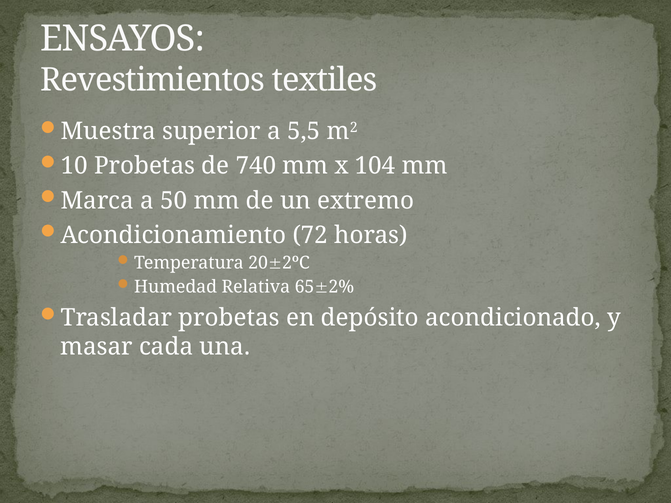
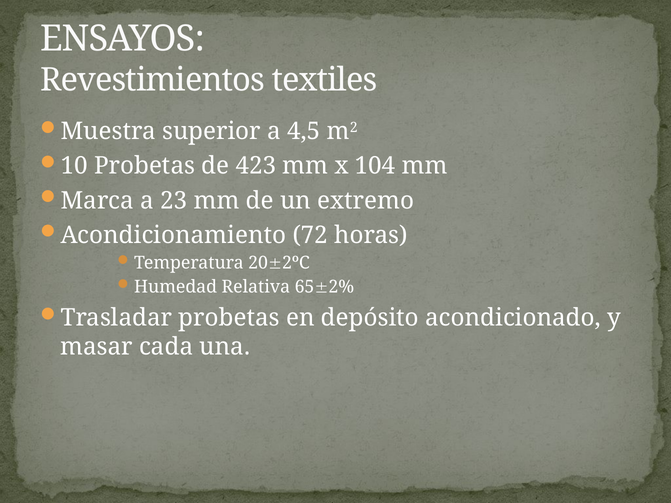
5,5: 5,5 -> 4,5 (304, 131)
740: 740 -> 423 (256, 166)
50: 50 -> 23 (174, 201)
